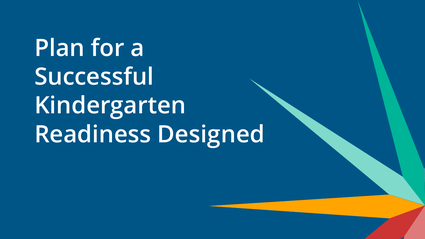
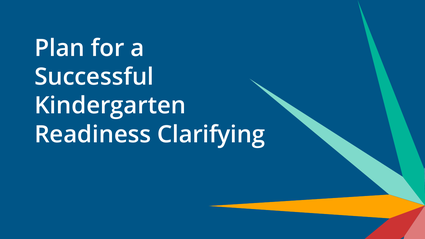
Designed: Designed -> Clarifying (211, 134)
